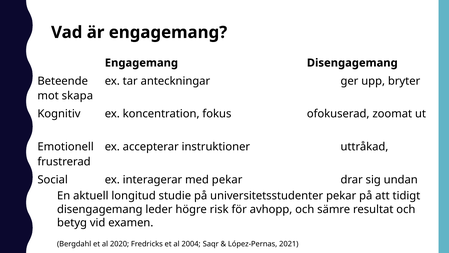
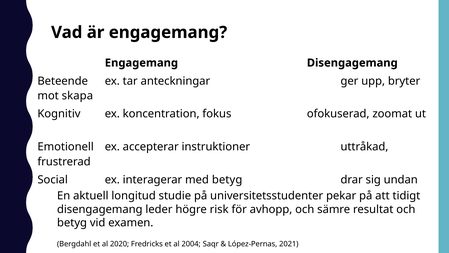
med pekar: pekar -> betyg (227, 180)
